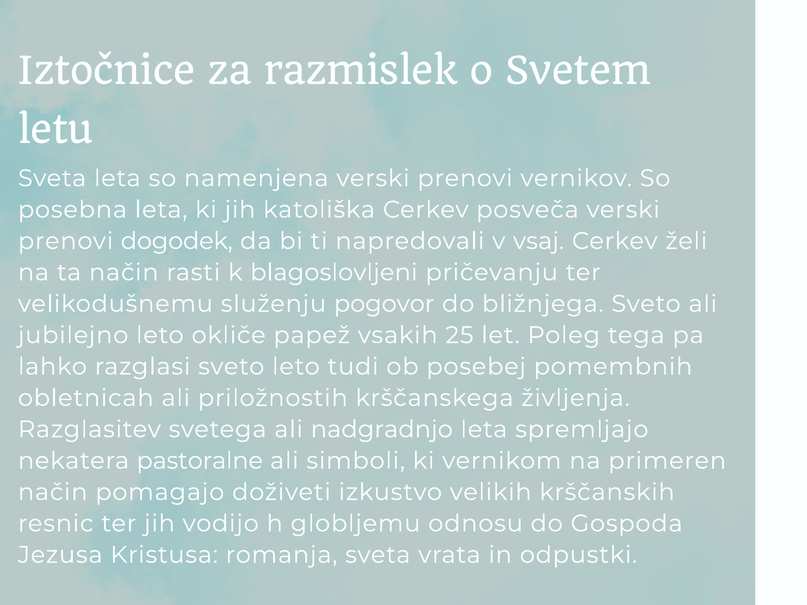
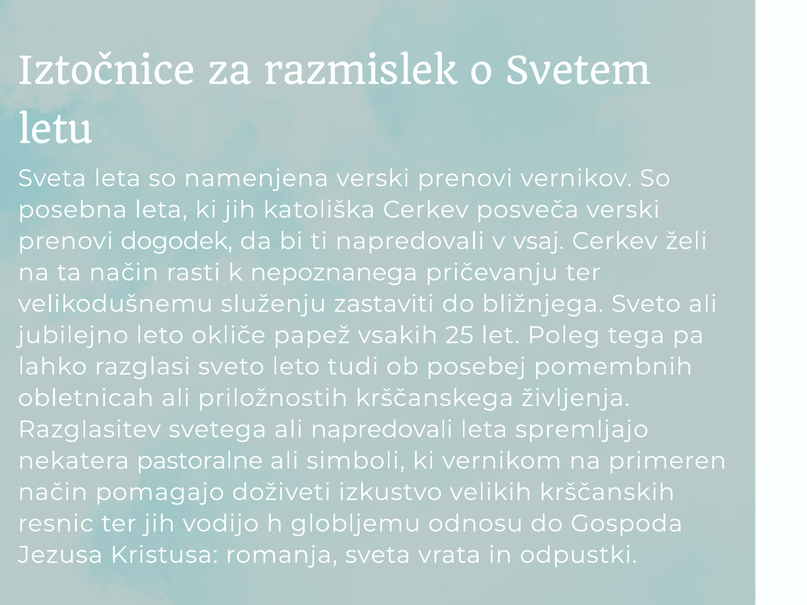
blagoslovljeni: blagoslovljeni -> nepoznanega (334, 273)
pogovor: pogovor -> zastaviti (384, 304)
ali nadgradnjo: nadgradnjo -> napredovali (382, 429)
